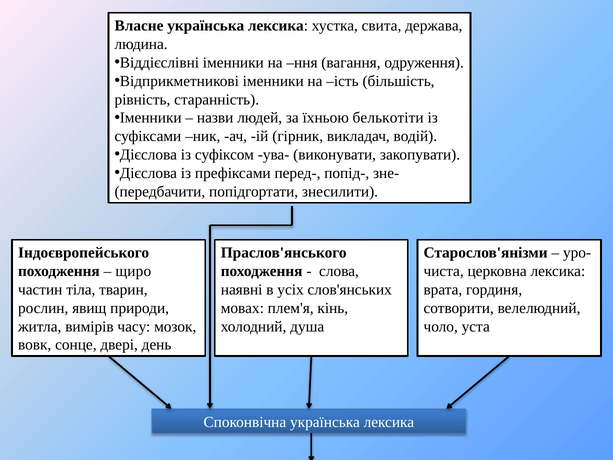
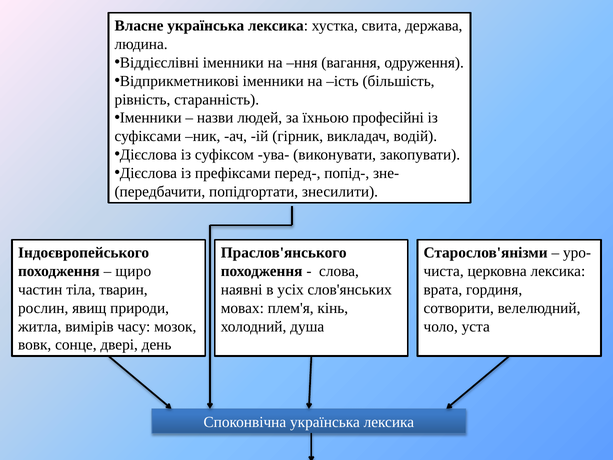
белькотіти: белькотіти -> професійні (388, 118)
